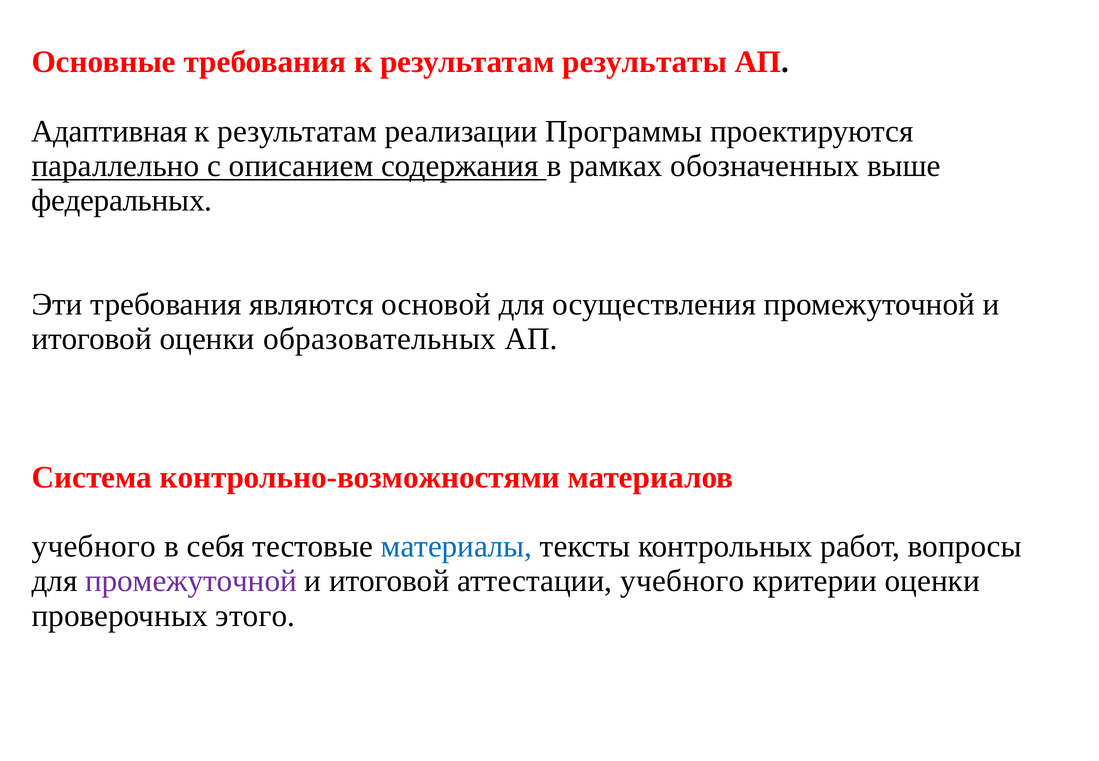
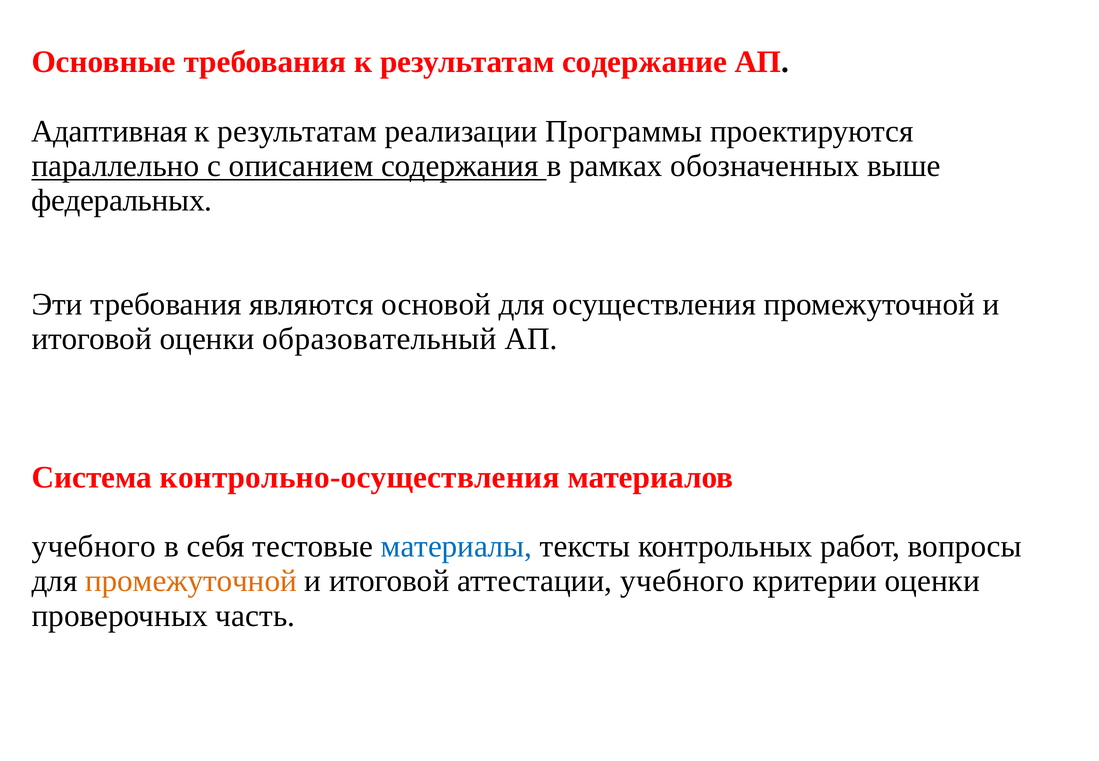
результаты: результаты -> содержание (645, 62)
образовательных: образовательных -> образовательный (380, 339)
контрольно-возможностями: контрольно-возможностями -> контрольно-осуществления (360, 477)
промежуточной colour: purple -> orange (191, 581)
этого: этого -> часть (255, 616)
